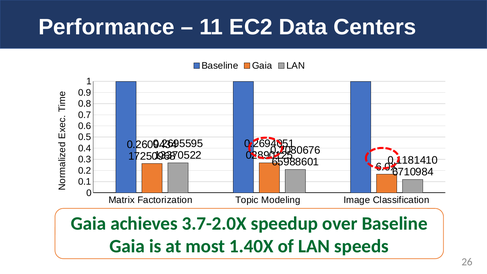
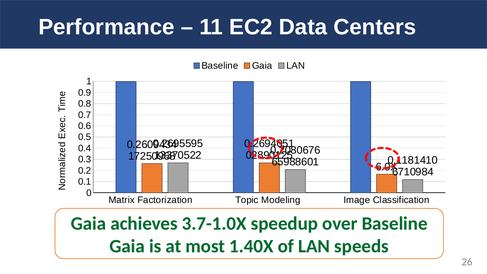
3.7-2.0X: 3.7-2.0X -> 3.7-1.0X (214, 223)
